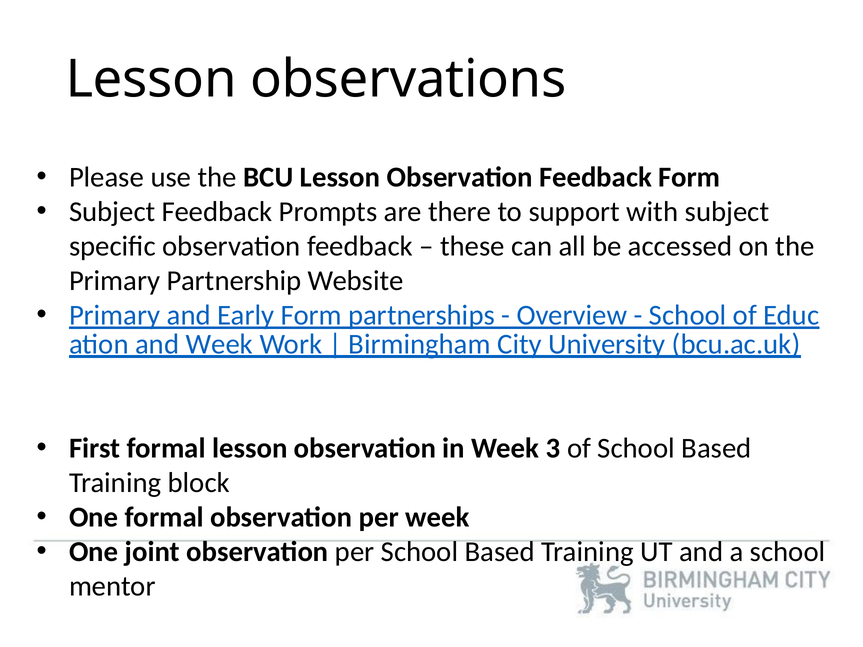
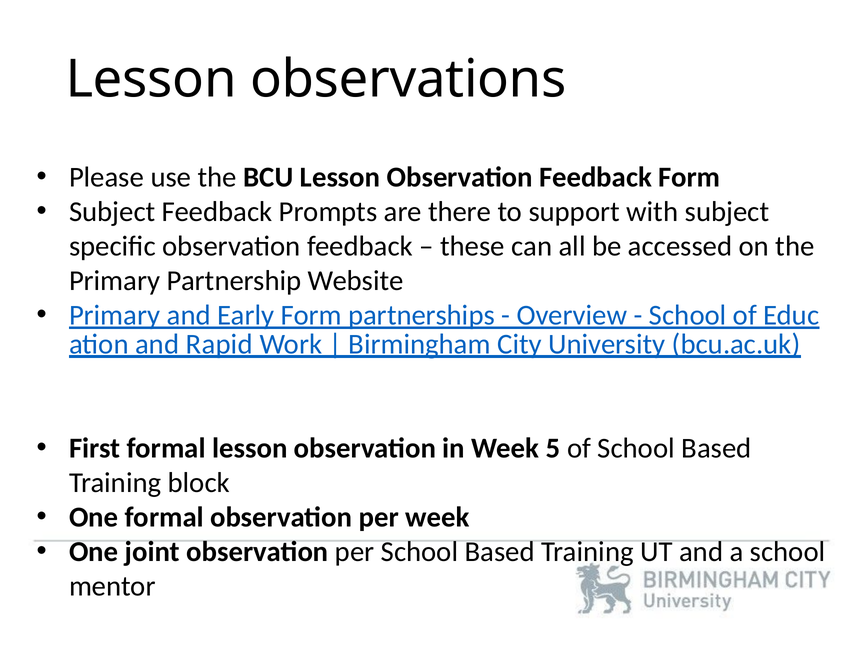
and Week: Week -> Rapid (219, 344)
3: 3 -> 5 (553, 448)
